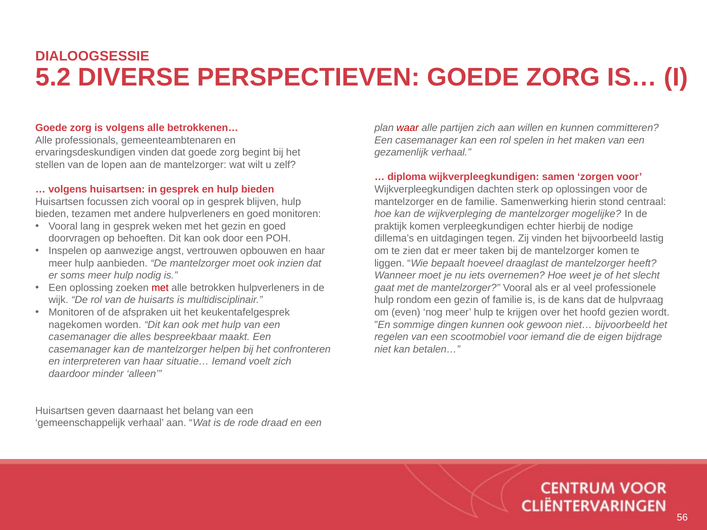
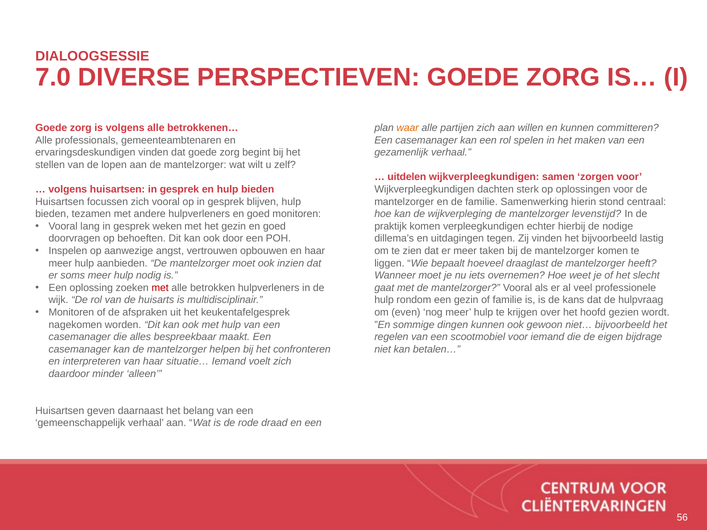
5.2: 5.2 -> 7.0 (53, 77)
waar colour: red -> orange (408, 128)
diploma: diploma -> uitdelen (407, 177)
mogelijke: mogelijke -> levenstijd (596, 214)
